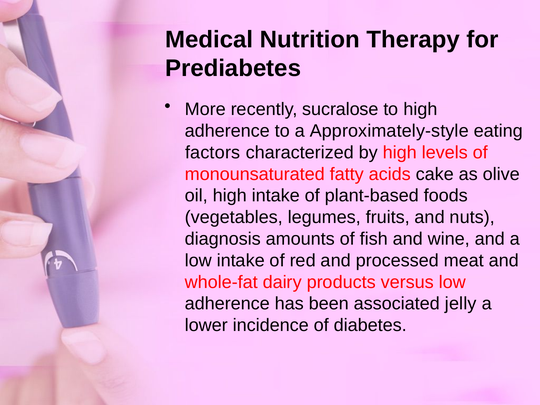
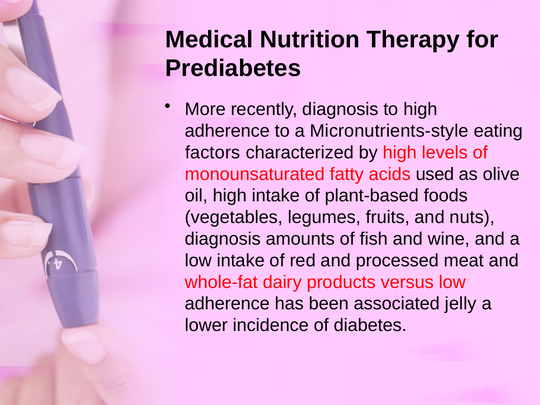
recently sucralose: sucralose -> diagnosis (340, 109)
Approximately-style: Approximately-style -> Micronutrients-style (389, 131)
cake: cake -> used (435, 174)
